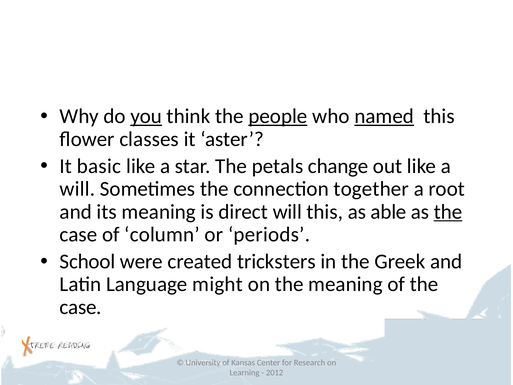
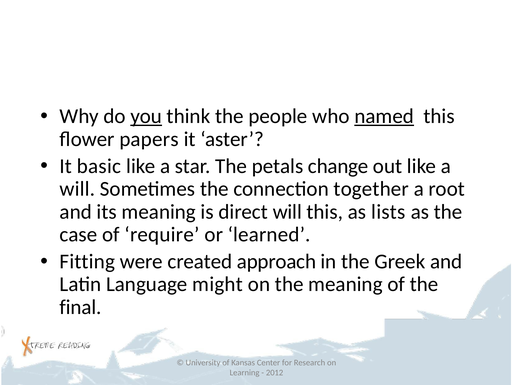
people underline: present -> none (278, 116)
classes: classes -> papers (149, 139)
able: able -> lists (388, 212)
the underline: present -> none (448, 212)
column: column -> require (162, 234)
periods: periods -> learned (269, 234)
School: School -> Fitting (87, 261)
tricksters: tricksters -> approach (276, 261)
case: case -> final (81, 307)
